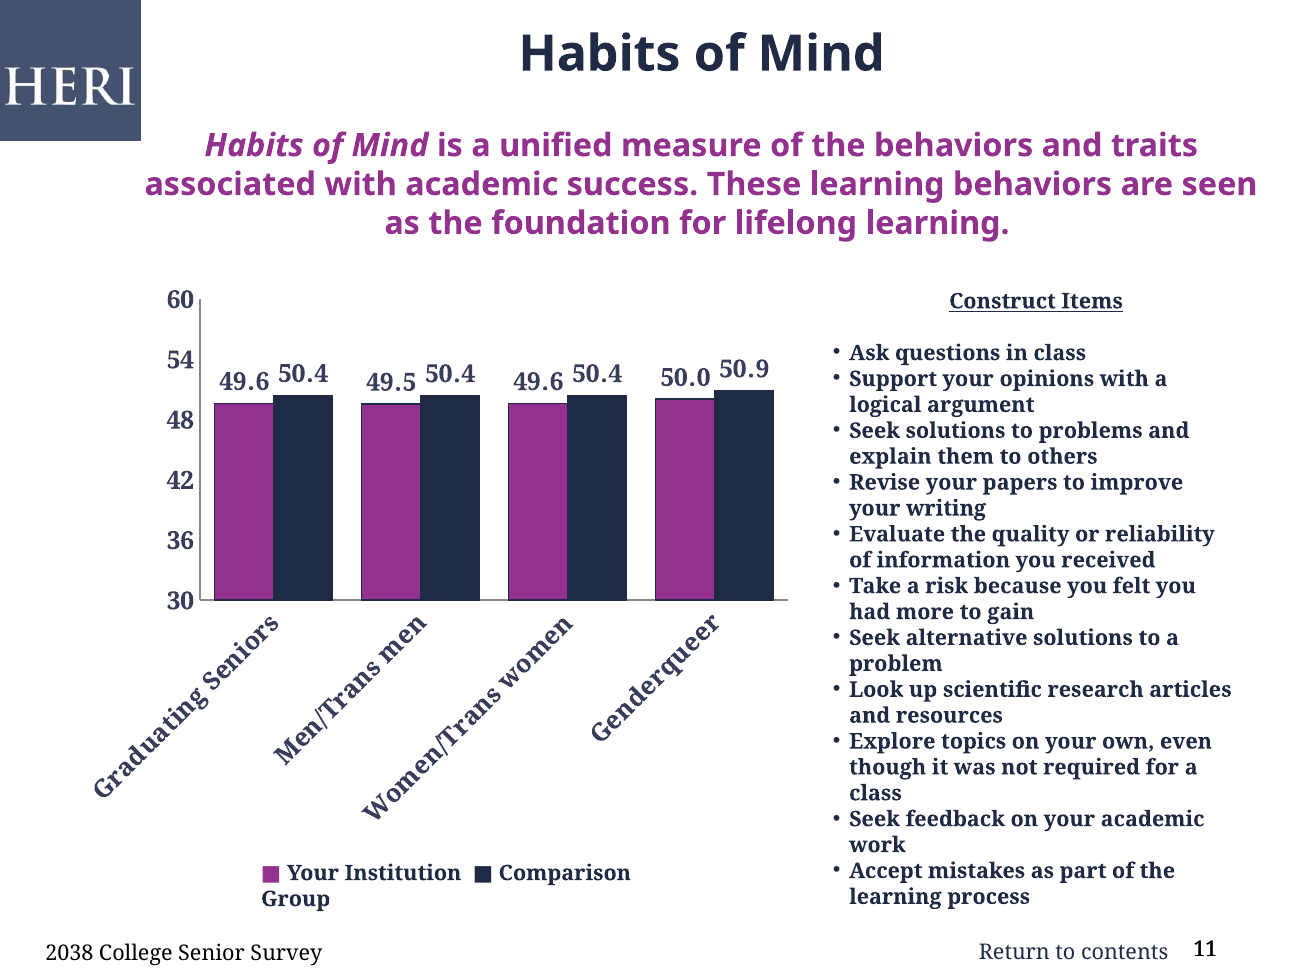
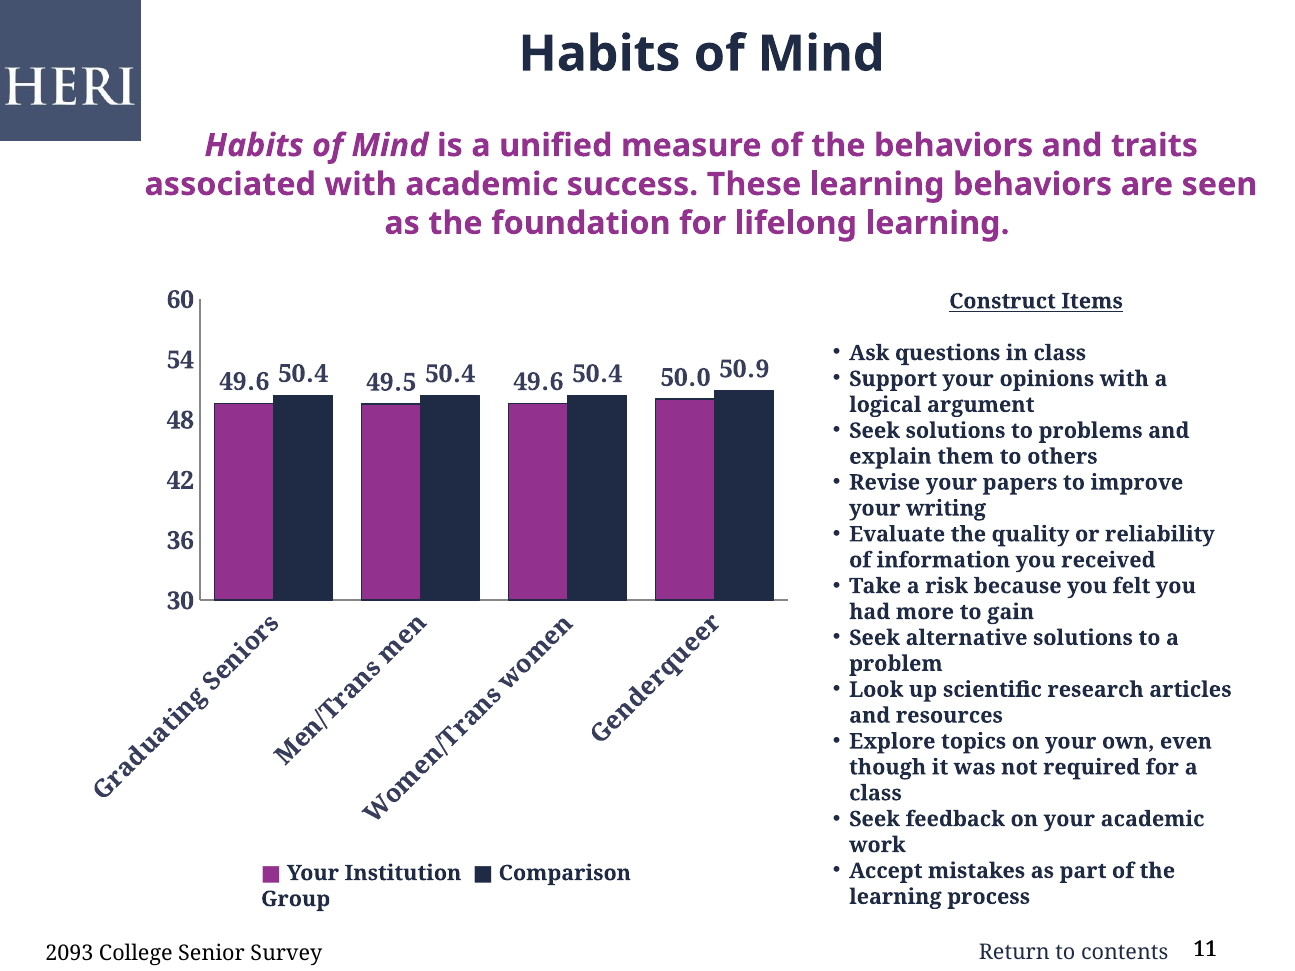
2038: 2038 -> 2093 (69, 953)
